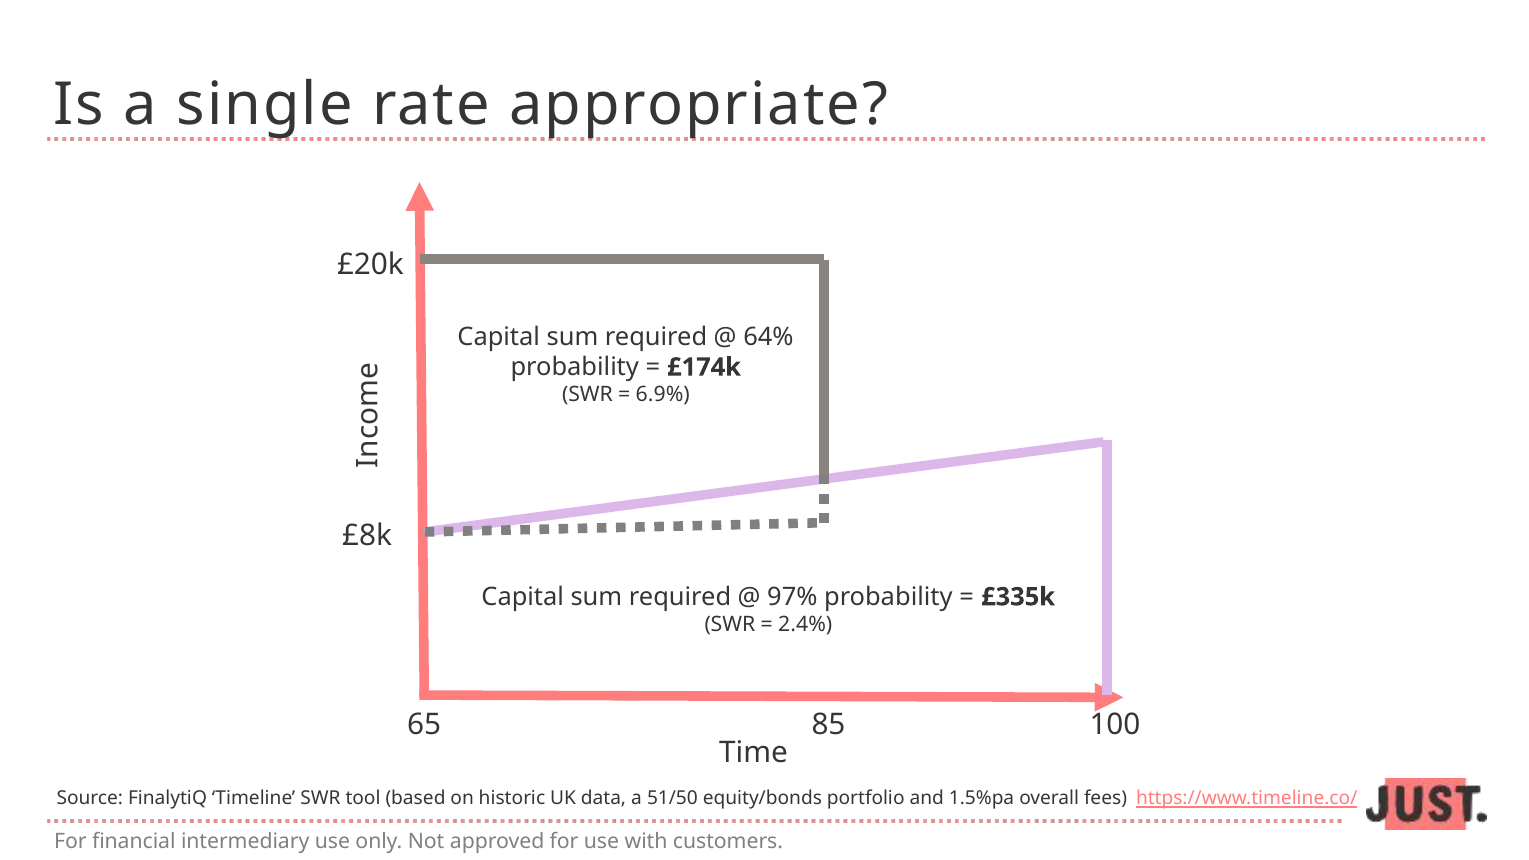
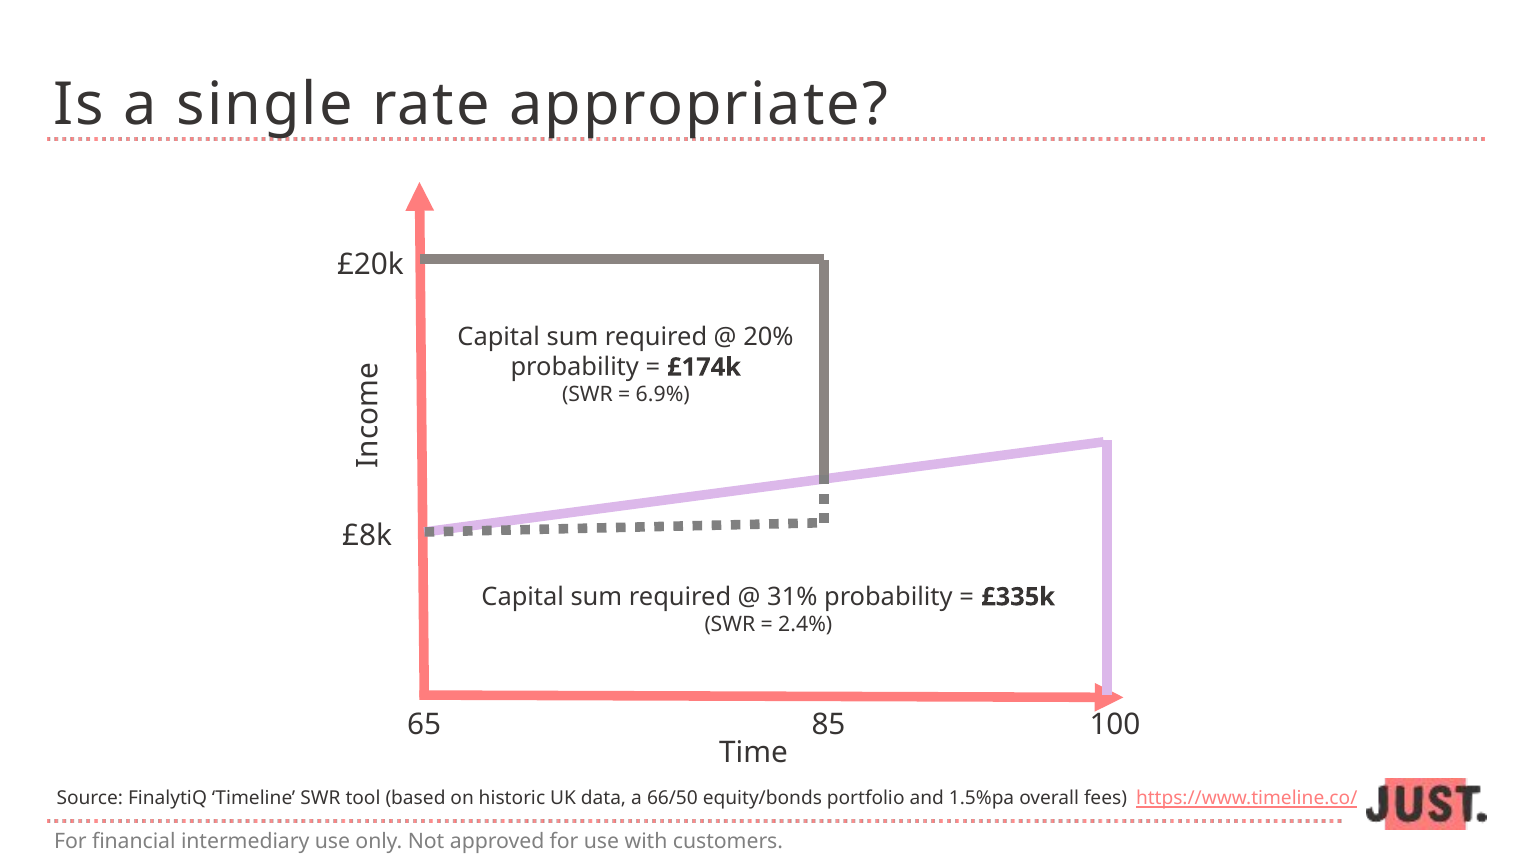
64%: 64% -> 20% (768, 337)
97%: 97% -> 31% (792, 597)
51/50: 51/50 -> 66/50 (672, 798)
